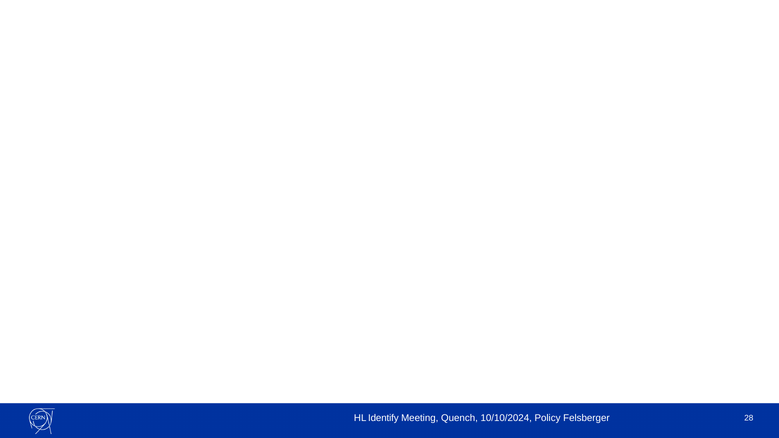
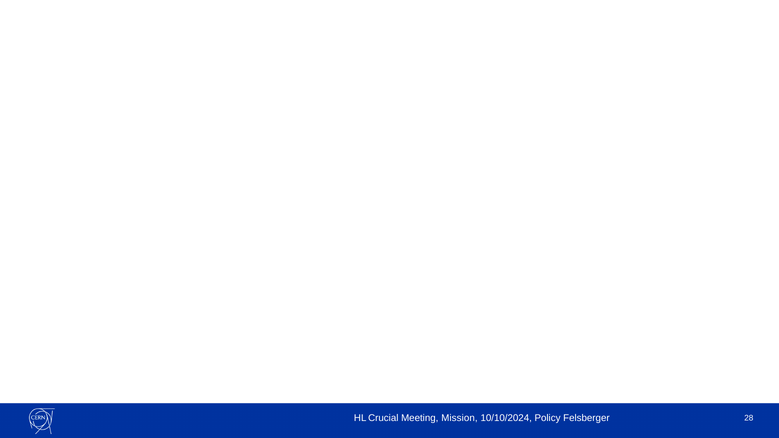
Identify: Identify -> Crucial (383, 418)
Quench: Quench -> Mission (459, 418)
